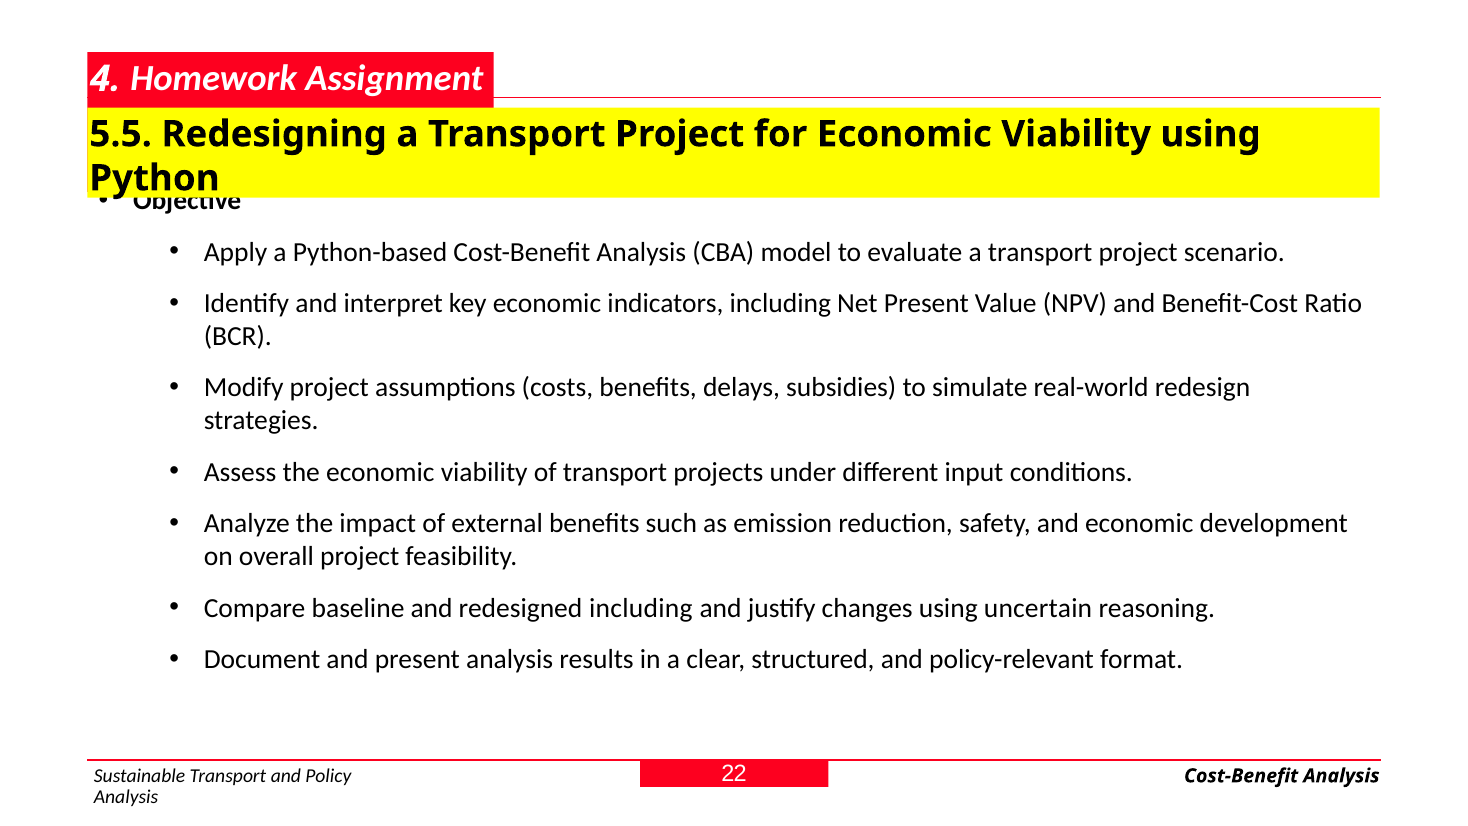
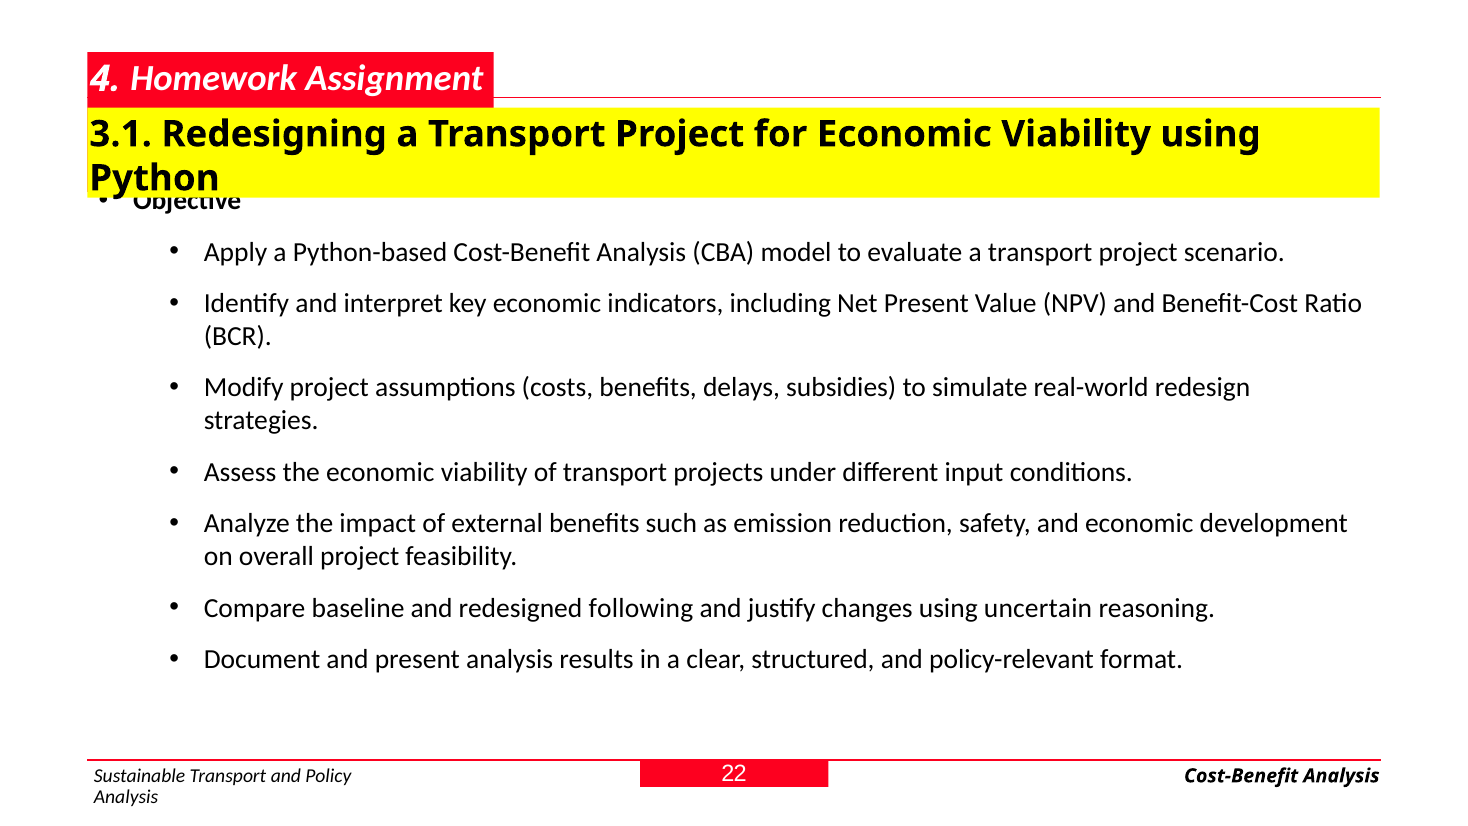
5.5: 5.5 -> 3.1 (121, 134)
redesigned including: including -> following (641, 608)
